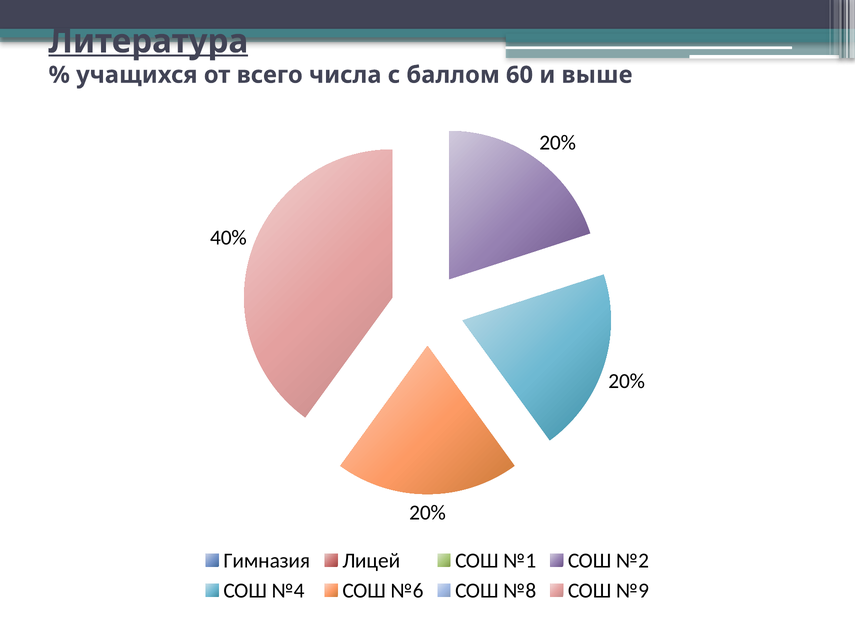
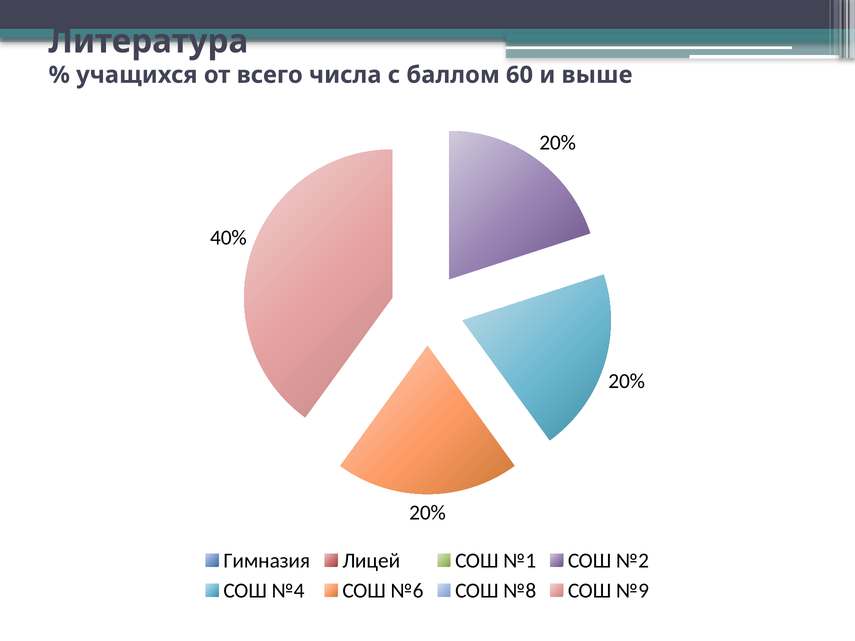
Литература underline: present -> none (148, 41)
